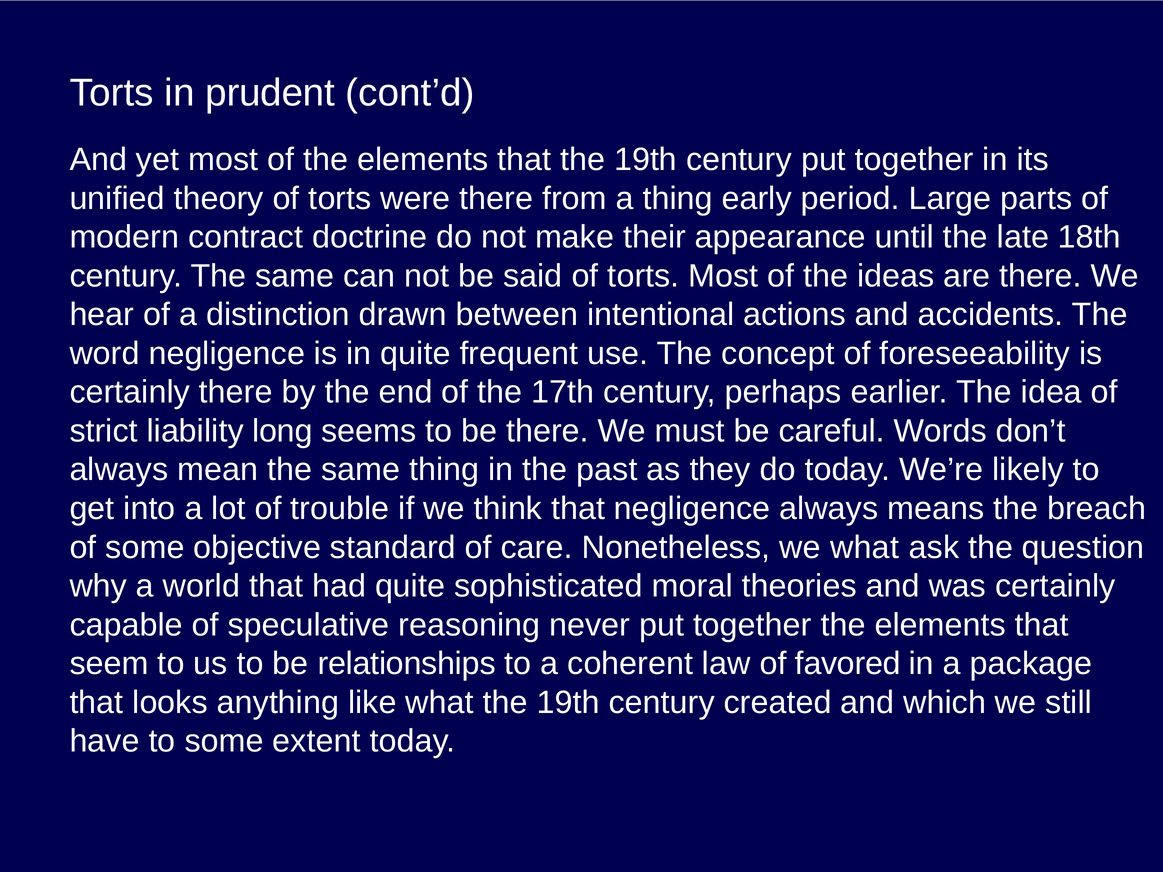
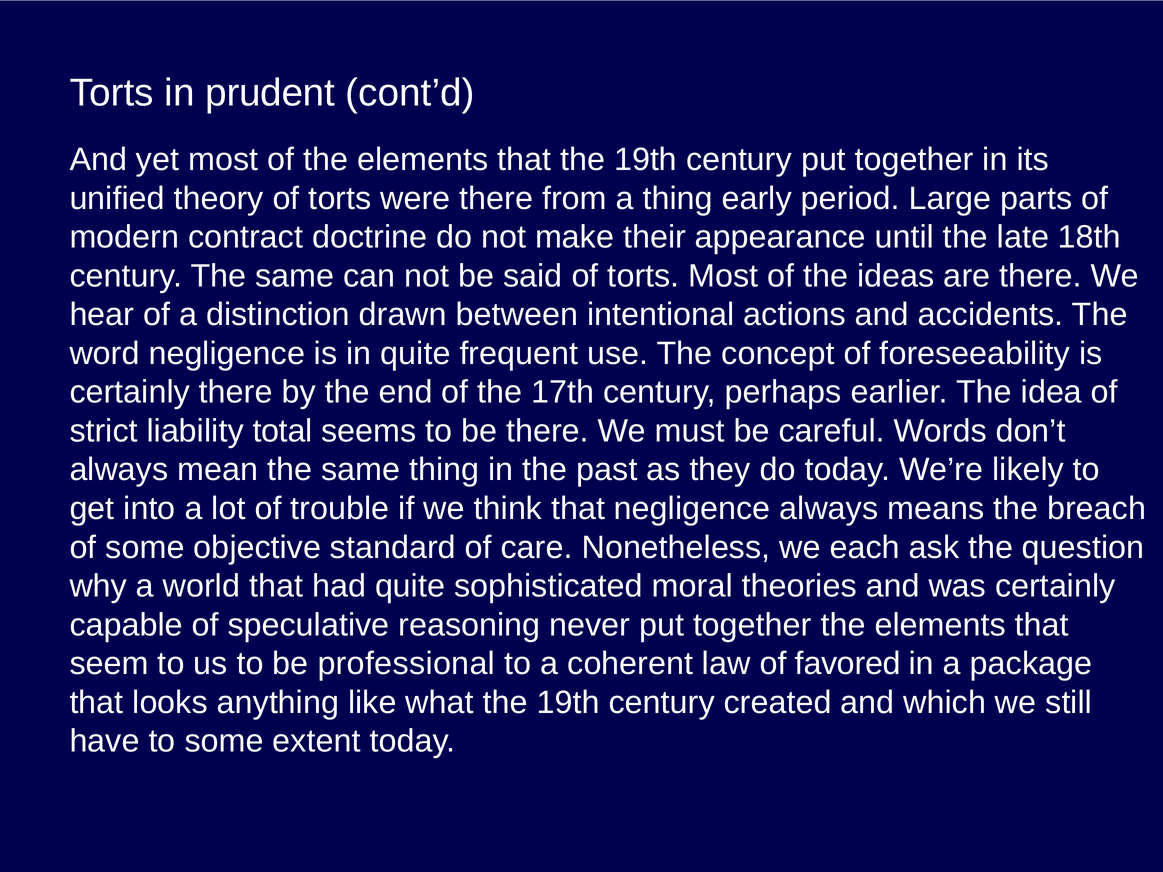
long: long -> total (283, 431)
we what: what -> each (865, 548)
relationships: relationships -> professional (406, 664)
